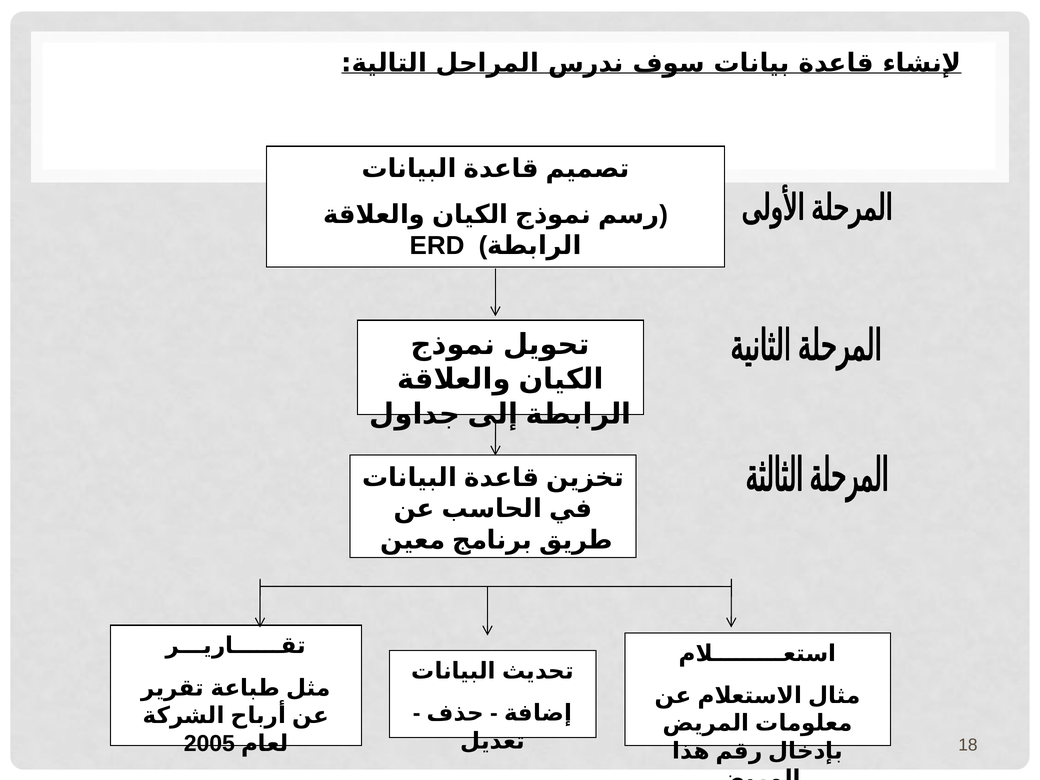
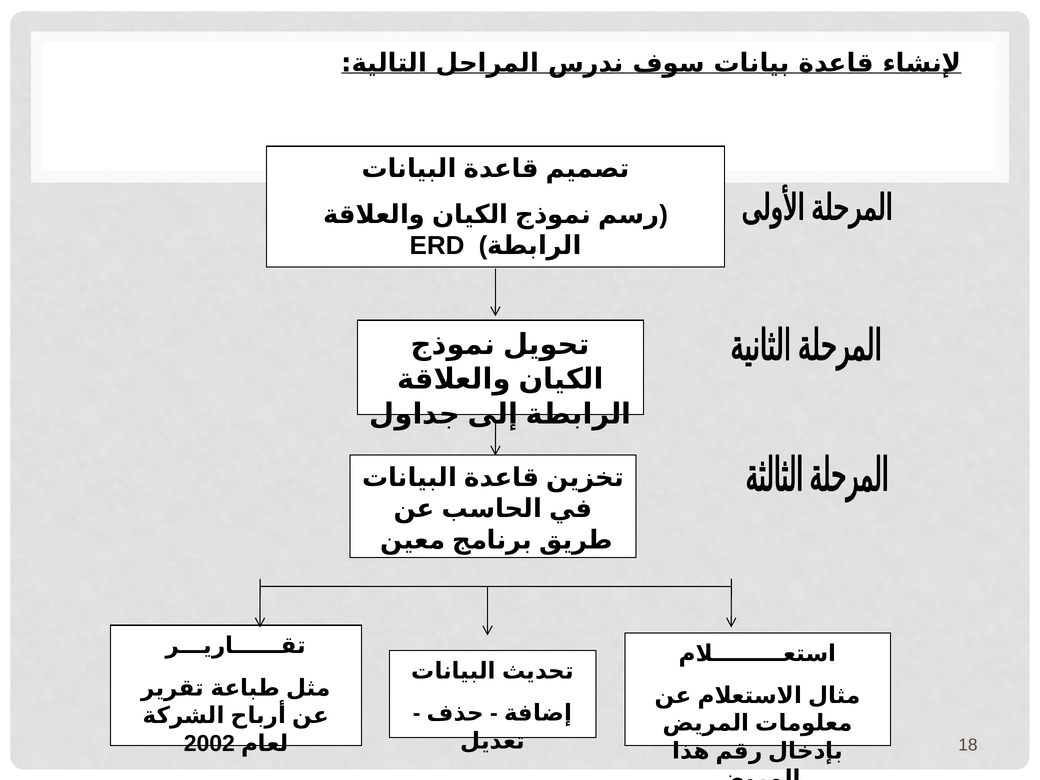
2005: 2005 -> 2002 (209, 743)
